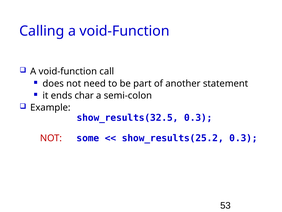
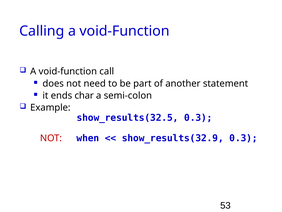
some: some -> when (88, 138)
show_results(25.2: show_results(25.2 -> show_results(32.9 (173, 138)
